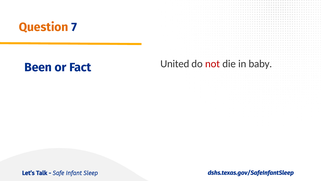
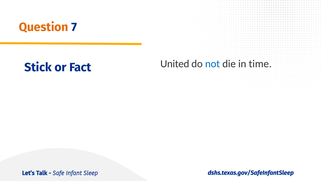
Been: Been -> Stick (38, 67)
not colour: red -> blue (213, 64)
baby: baby -> time (260, 64)
